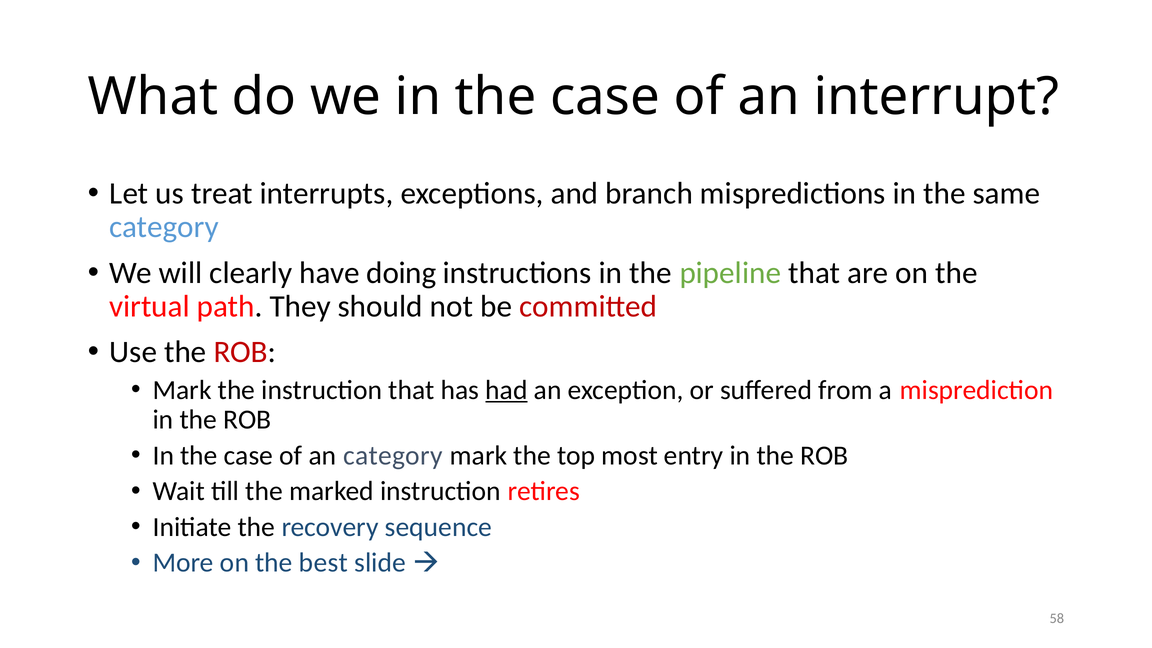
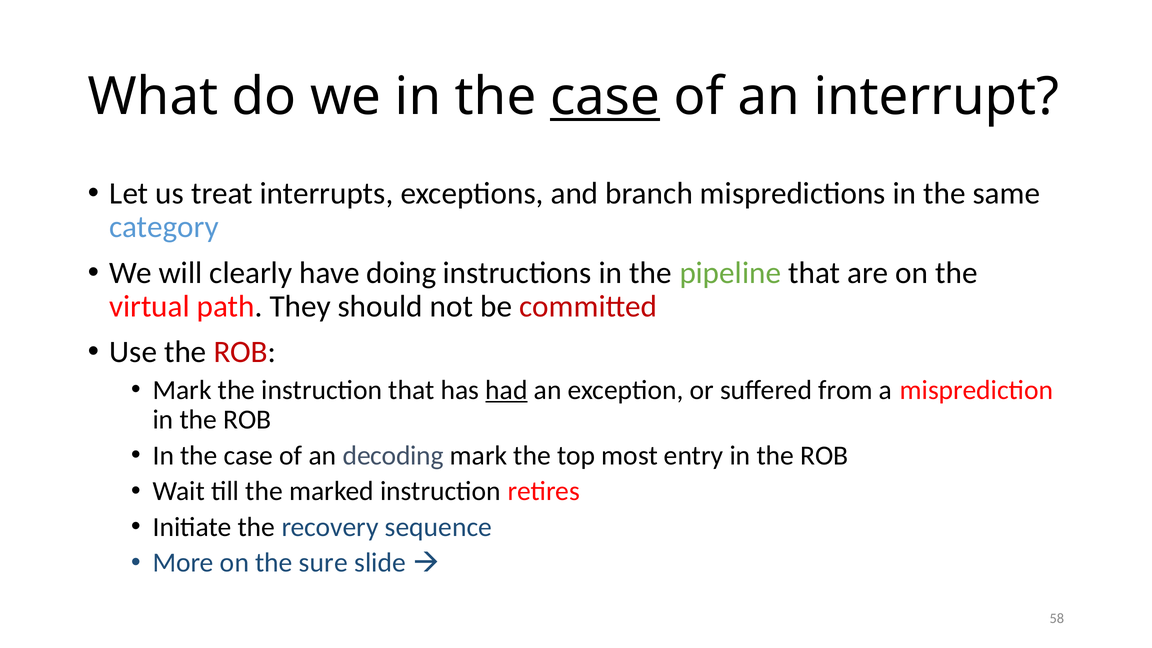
case underline: none -> present (605, 97)
an category: category -> decoding (393, 456)
best: best -> sure (323, 563)
